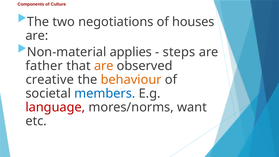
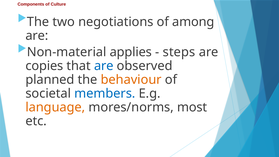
houses: houses -> among (193, 22)
father: father -> copies (44, 66)
are colour: orange -> blue (104, 66)
creative: creative -> planned (50, 80)
language colour: red -> orange (55, 107)
want: want -> most (192, 107)
